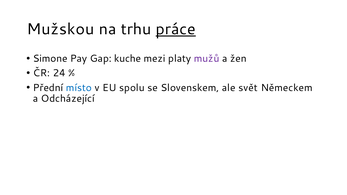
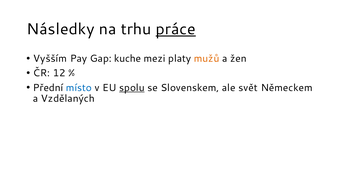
Mužskou: Mužskou -> Následky (61, 29)
Simone: Simone -> Vyšším (50, 59)
mužů colour: purple -> orange (207, 59)
24: 24 -> 12 (59, 73)
spolu underline: none -> present (132, 88)
Odcházející: Odcházející -> Vzdělaných (68, 99)
